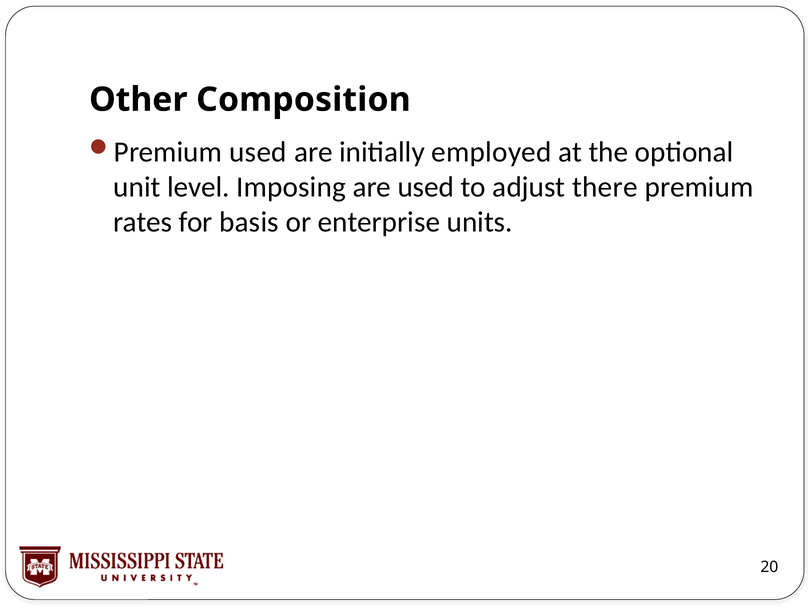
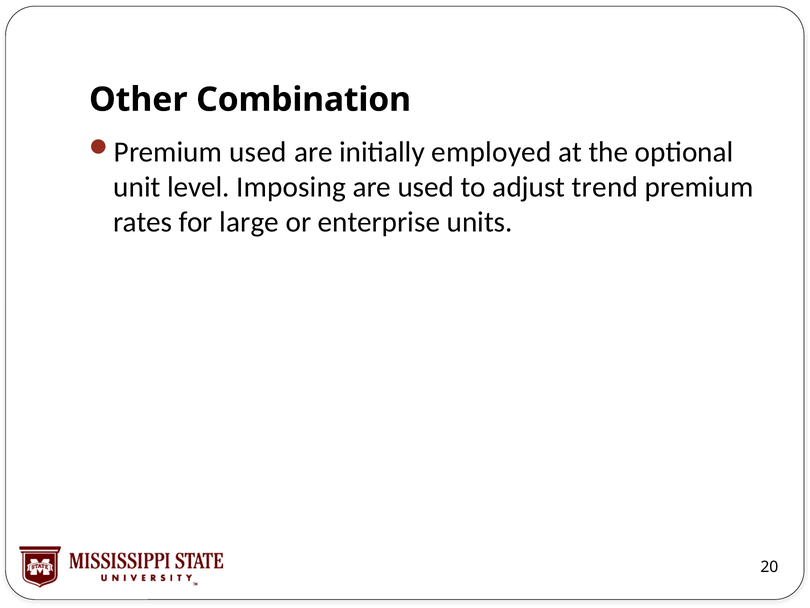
Composition: Composition -> Combination (304, 100)
there: there -> trend (605, 187)
basis: basis -> large (249, 222)
